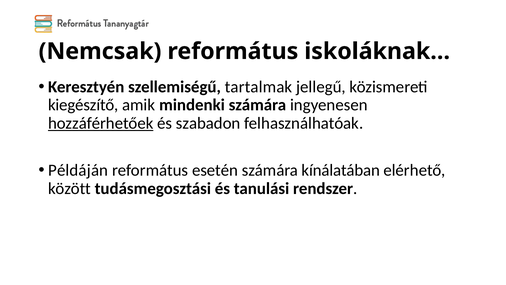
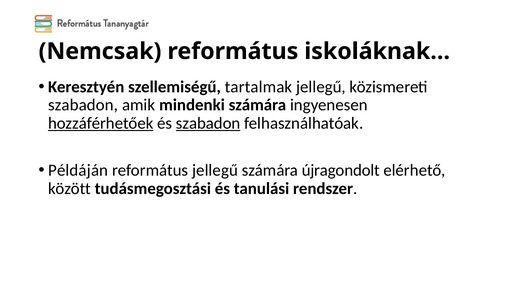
kiegészítő: kiegészítő -> szabadon (83, 105)
szabadon underline: none -> present (208, 123)
református esetén: esetén -> jellegű (215, 170)
kínálatában: kínálatában -> újragondolt (341, 170)
